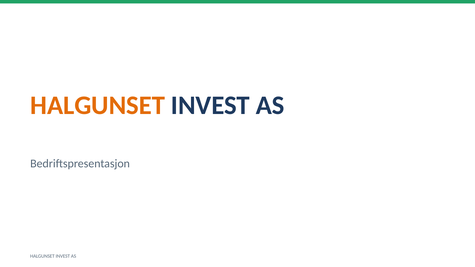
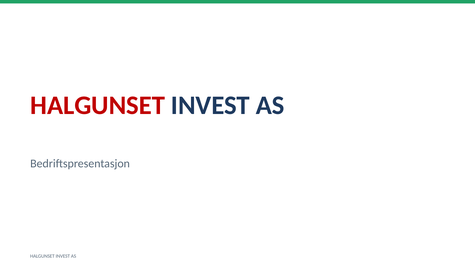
HALGUNSET colour: orange -> red (98, 105)
